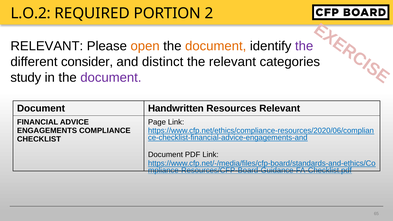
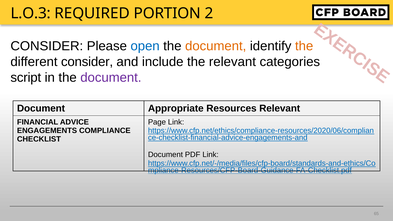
L.O.2: L.O.2 -> L.O.3 (31, 13)
RELEVANT: RELEVANT -> CONSIDER (47, 46)
open colour: orange -> blue (145, 46)
the colour: purple -> orange (304, 46)
distinct: distinct -> include (163, 62)
study: study -> script (26, 78)
Handwritten: Handwritten -> Appropriate (176, 108)
